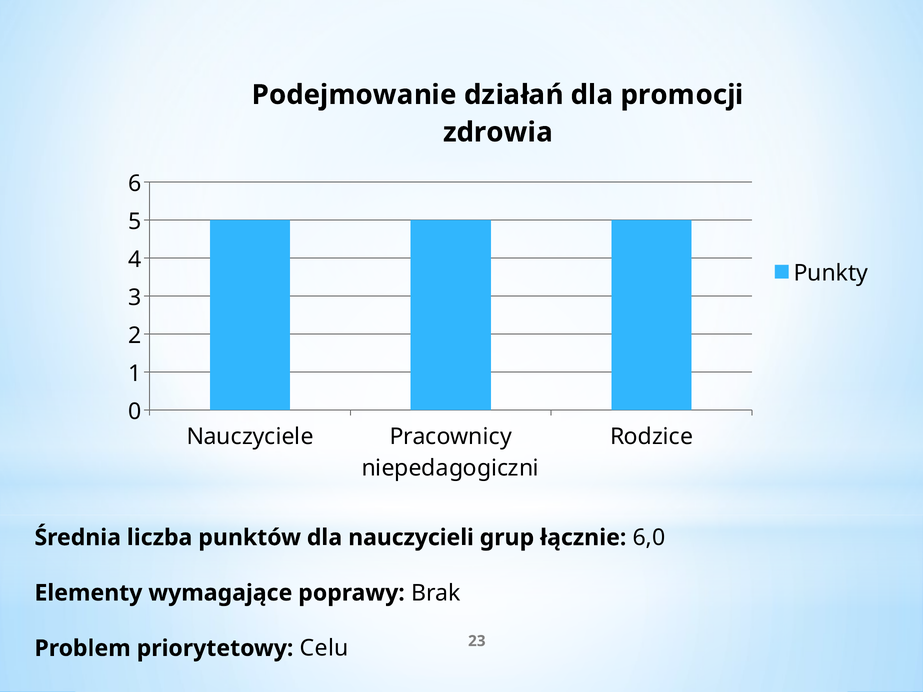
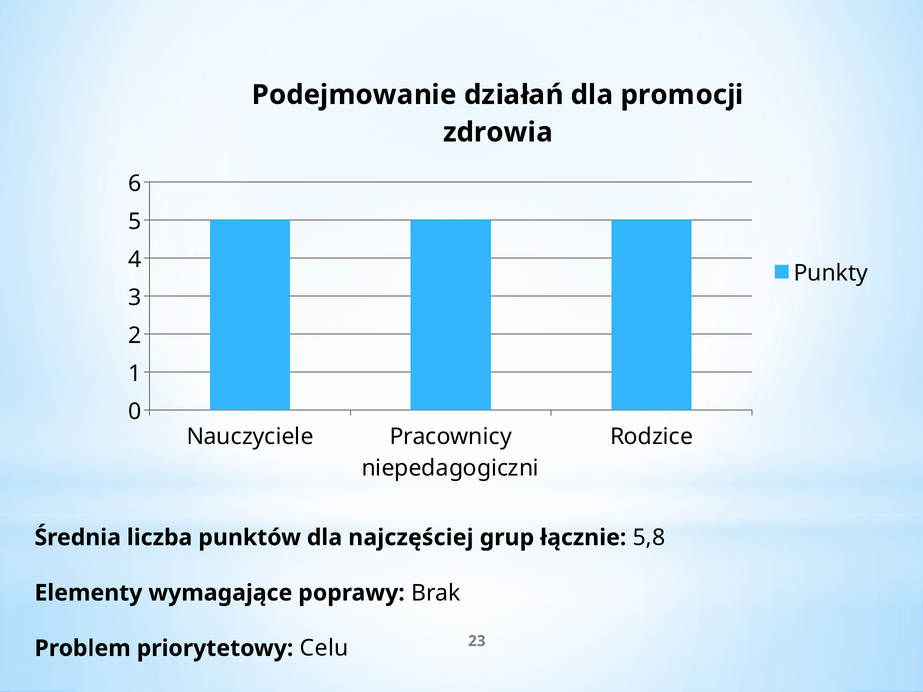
nauczycieli: nauczycieli -> najczęściej (411, 538)
6,0: 6,0 -> 5,8 (649, 538)
